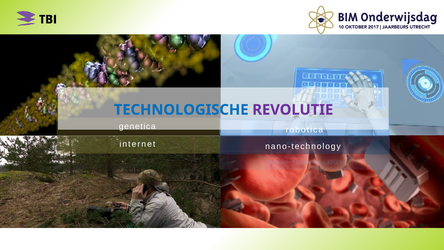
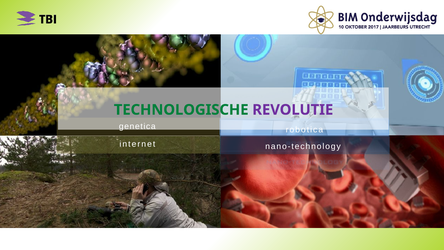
TECHNOLOGISCHE colour: blue -> green (181, 110)
